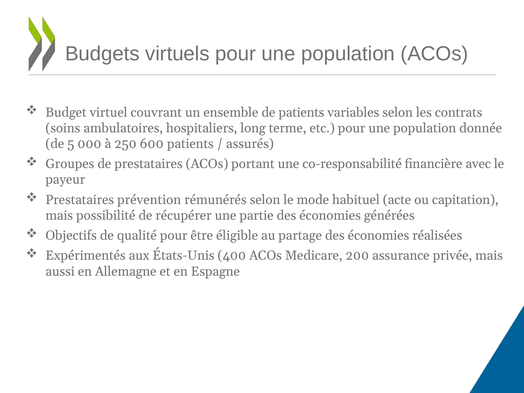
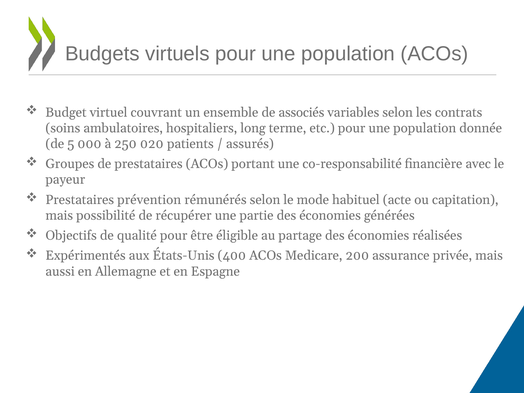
de patients: patients -> associés (301, 112)
600: 600 -> 020 (152, 144)
